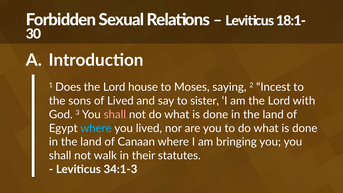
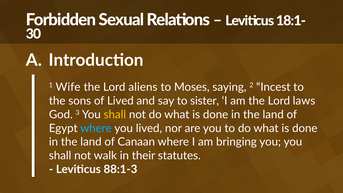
Does: Does -> Wife (68, 87)
house: house -> aliens (143, 87)
with: with -> laws (304, 101)
shall colour: pink -> yellow (115, 114)
34:1-3: 34:1-3 -> 88:1-3 (120, 169)
